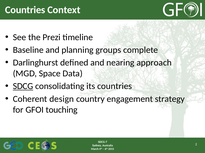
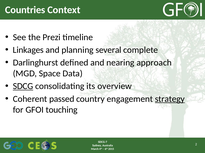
Baseline: Baseline -> Linkages (28, 50)
groups: groups -> several (108, 50)
its countries: countries -> overview (115, 87)
design: design -> passed (62, 99)
strategy underline: none -> present (170, 99)
